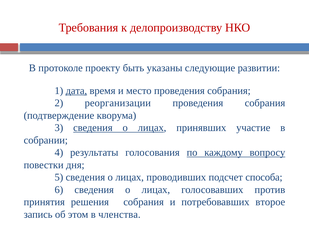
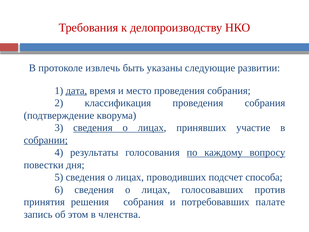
проекту: проекту -> извлечь (103, 68)
реорганизации: реорганизации -> классификация (118, 103)
собрании underline: none -> present (46, 140)
второе: второе -> палате (270, 202)
